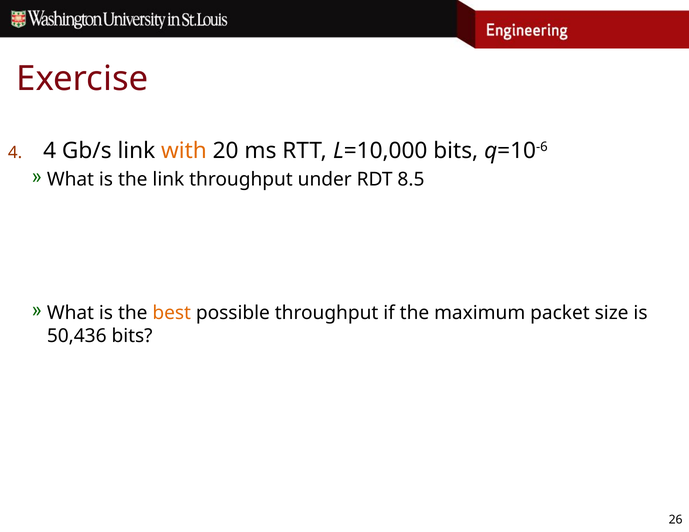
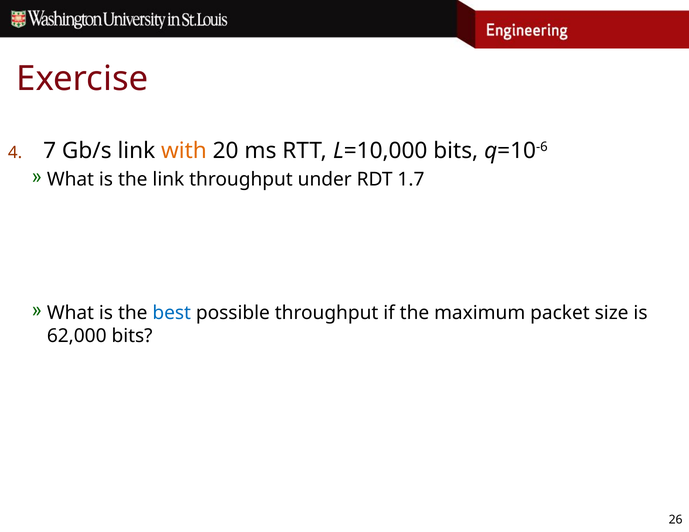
4: 4 -> 7 (50, 151)
8.5: 8.5 -> 1.7 (411, 180)
best colour: orange -> blue (172, 313)
50,436: 50,436 -> 62,000 (77, 336)
